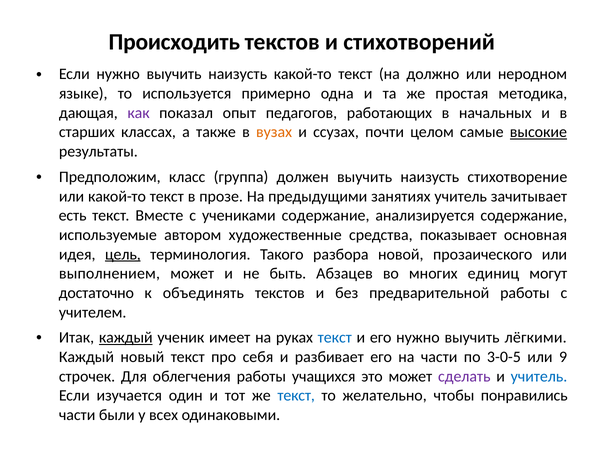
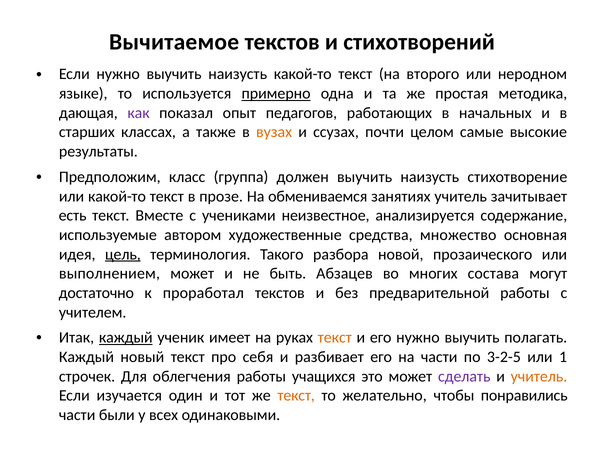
Происходить: Происходить -> Вычитаемое (174, 42)
должно: должно -> второго (433, 74)
примерно underline: none -> present (276, 94)
высокие underline: present -> none (538, 132)
предыдущими: предыдущими -> обмениваемся (318, 196)
учениками содержание: содержание -> неизвестное (326, 216)
показывает: показывает -> множество (458, 235)
единиц: единиц -> состава (493, 274)
объединять: объединять -> проработал (203, 293)
текст colour: blue -> orange (335, 338)
лёгкими: лёгкими -> полагать (536, 338)
3-0-5: 3-0-5 -> 3-2-5 (504, 357)
9: 9 -> 1 (563, 357)
учитель colour: blue -> orange (539, 376)
текст colour: blue -> orange (296, 396)
